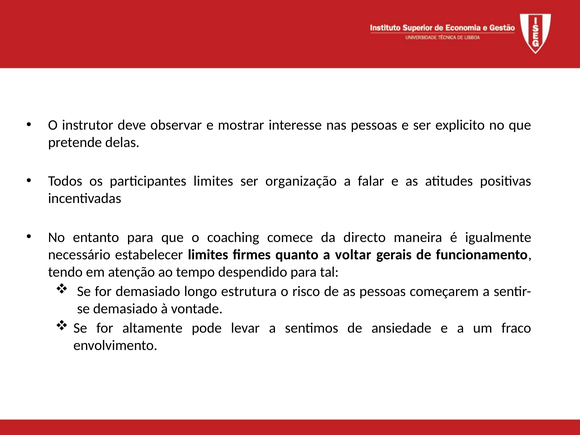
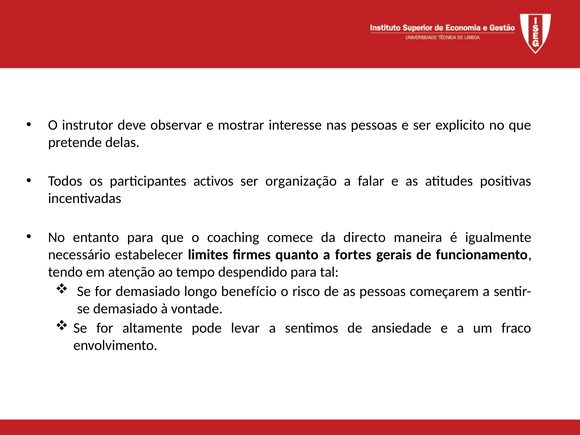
participantes limites: limites -> activos (213, 181)
voltar: voltar -> fortes (353, 255)
estrutura: estrutura -> benefício (249, 291)
